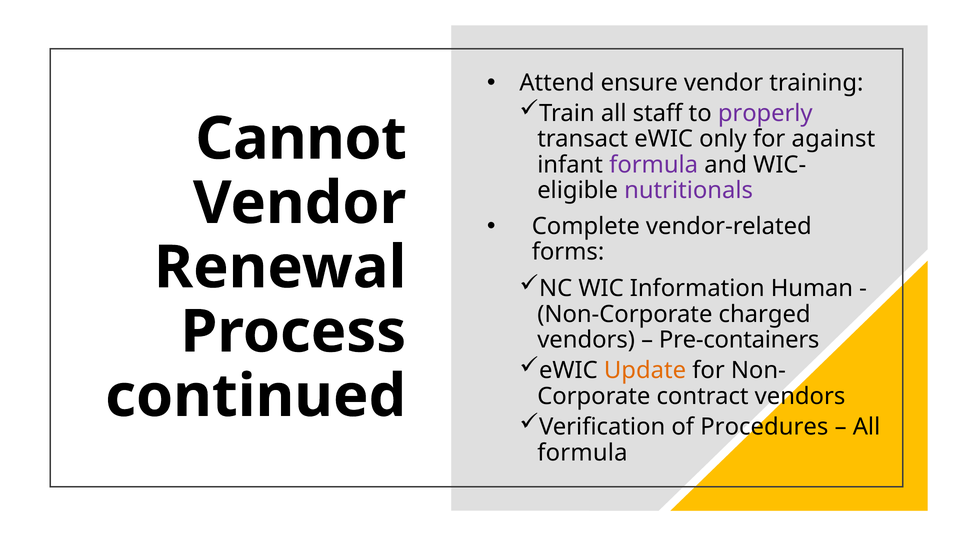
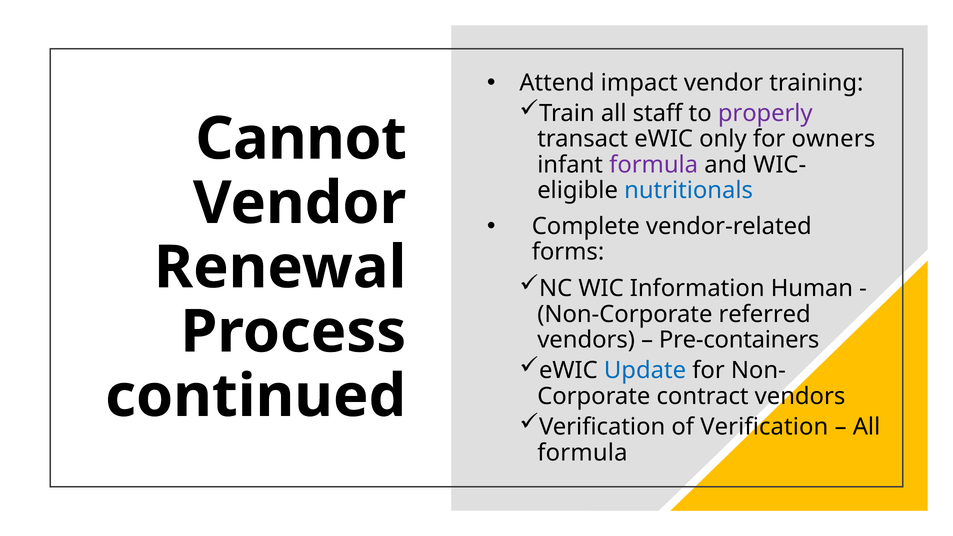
ensure: ensure -> impact (639, 83)
against: against -> owners (833, 139)
nutritionals colour: purple -> blue (689, 191)
charged: charged -> referred (765, 314)
Update colour: orange -> blue (645, 371)
of Procedures: Procedures -> Verification (764, 427)
